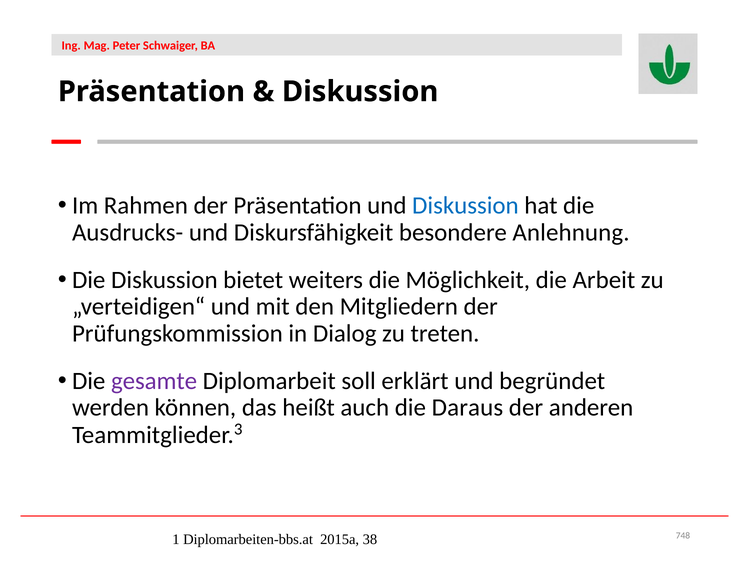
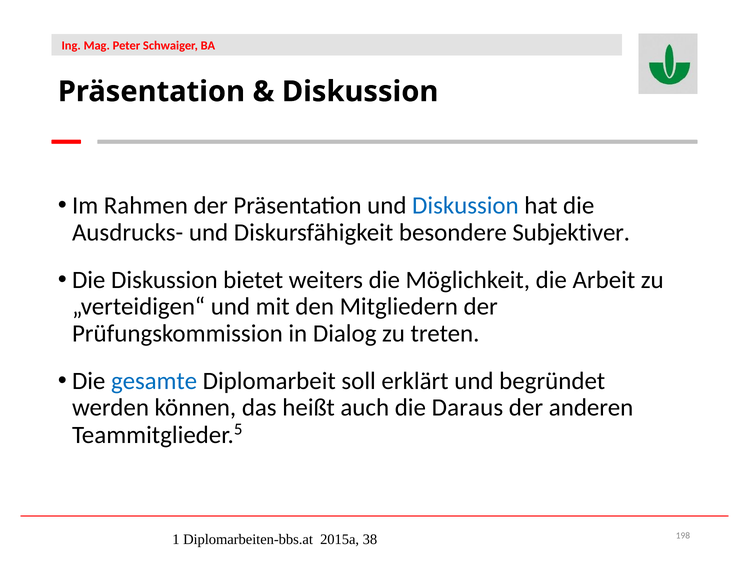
Anlehnung: Anlehnung -> Subjektiver (571, 233)
gesamte colour: purple -> blue (154, 381)
3: 3 -> 5 (238, 430)
748: 748 -> 198 (683, 536)
